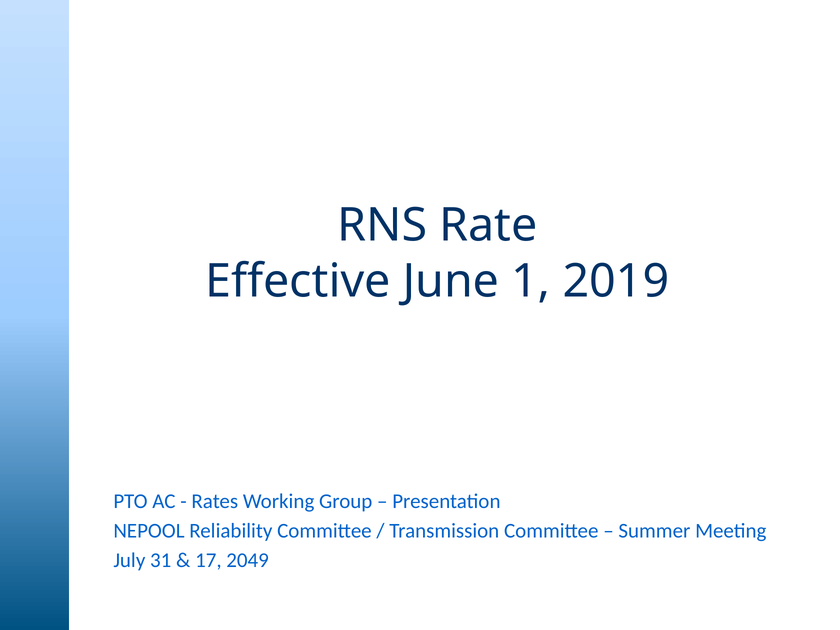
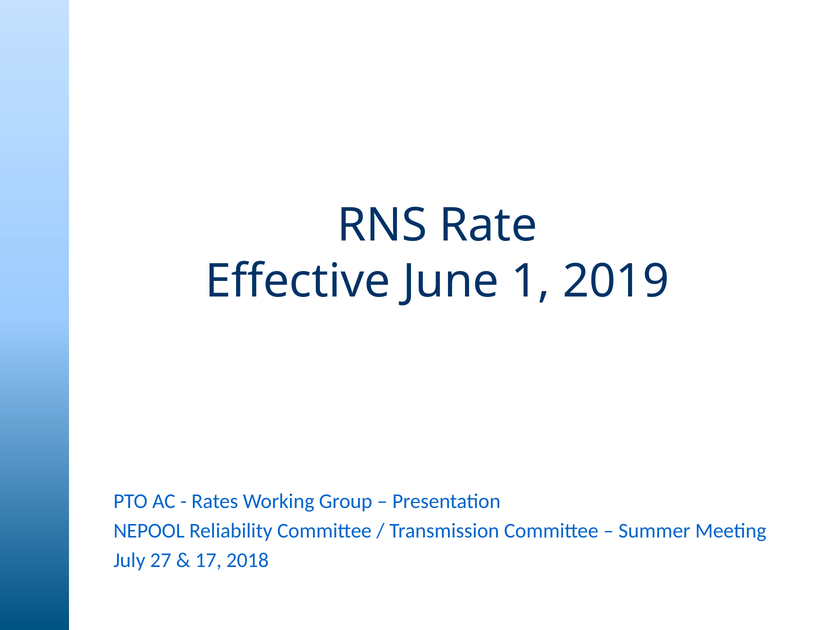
31: 31 -> 27 (161, 560)
2049: 2049 -> 2018 (248, 560)
